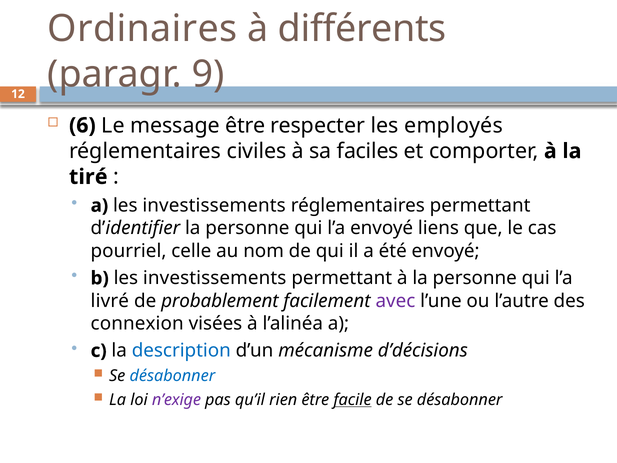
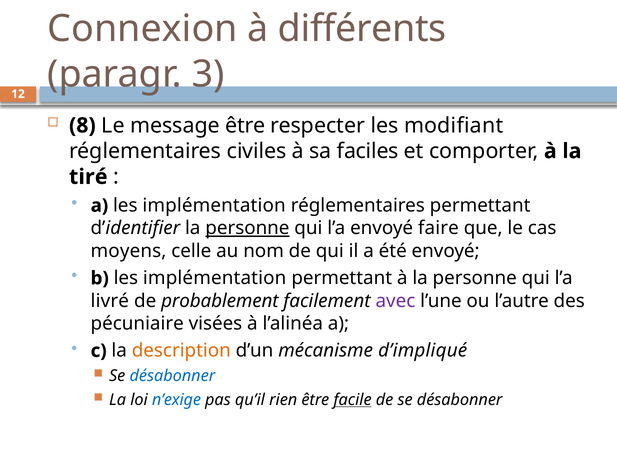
Ordinaires: Ordinaires -> Connexion (143, 29)
9: 9 -> 3 (208, 74)
6: 6 -> 8 (82, 125)
employés: employés -> modifiant (454, 125)
a les investissements: investissements -> implémentation (214, 205)
personne underline: none -> present (247, 228)
liens: liens -> faire (438, 228)
pourriel: pourriel -> moyens (128, 251)
b les investissements: investissements -> implémentation (215, 278)
connexion: connexion -> pécuniaire (137, 323)
description colour: blue -> orange (181, 351)
d’décisions: d’décisions -> d’impliqué (423, 351)
n’exige colour: purple -> blue (176, 400)
